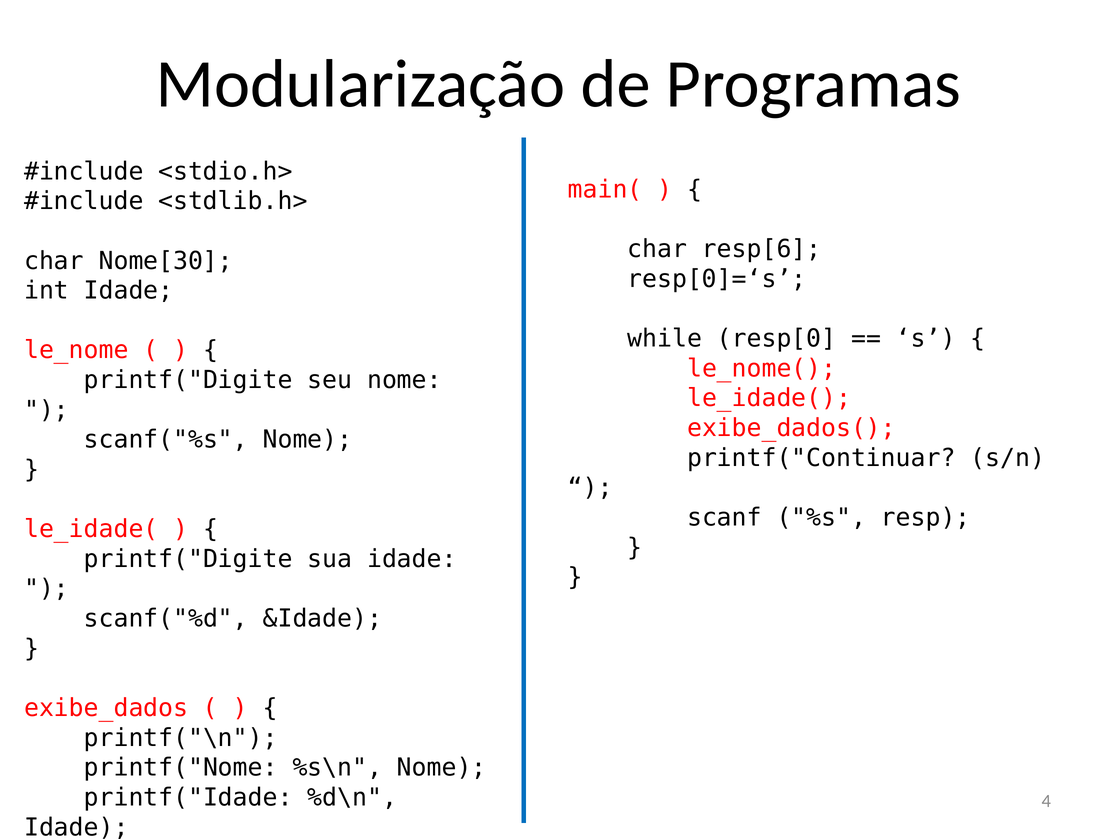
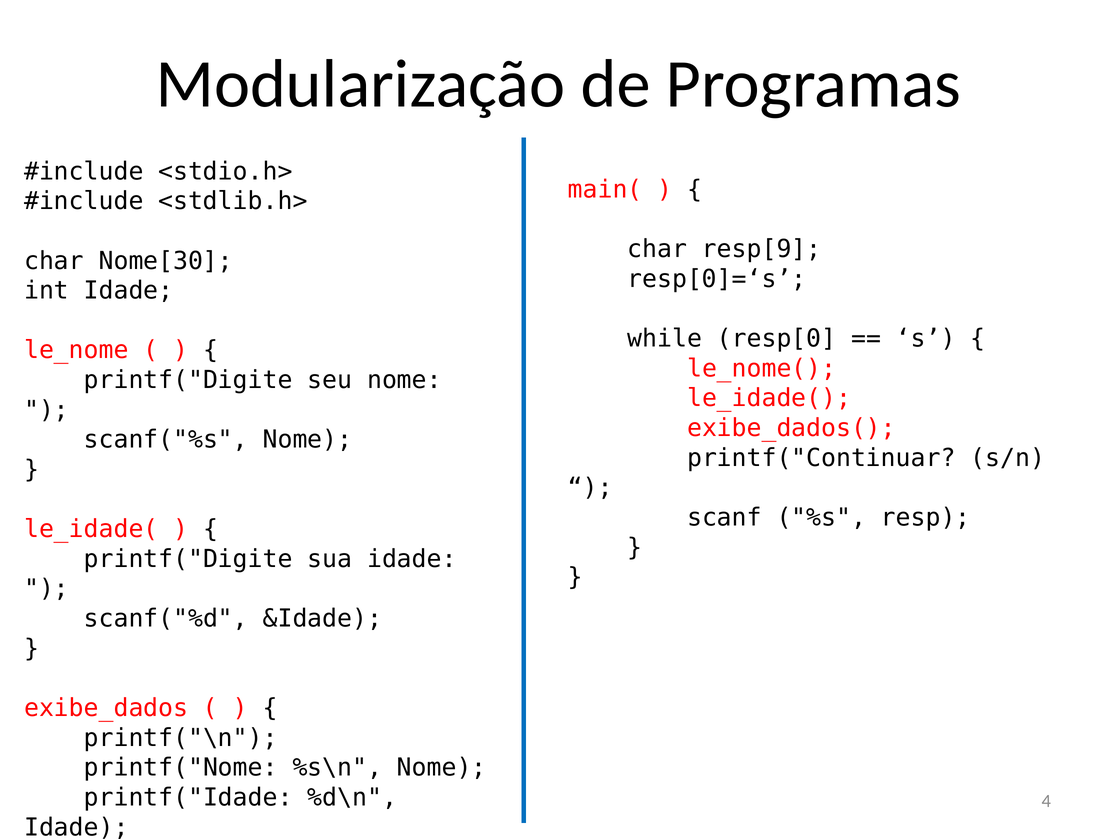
resp[6: resp[6 -> resp[9 (762, 249)
